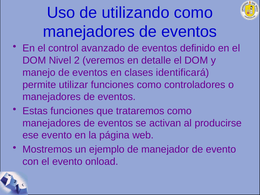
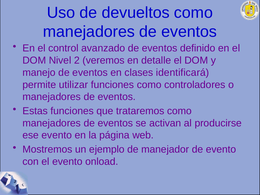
utilizando: utilizando -> devueltos (136, 13)
